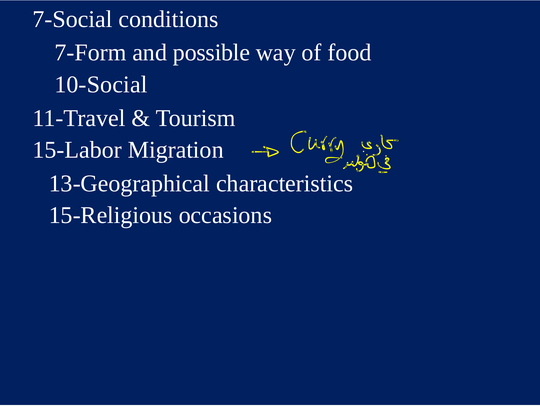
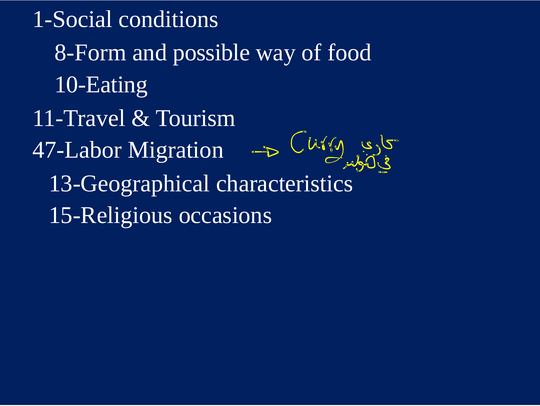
7-Social: 7-Social -> 1-Social (73, 19)
7-Form: 7-Form -> 8-Form (90, 53)
10-Social: 10-Social -> 10-Eating (101, 84)
15-Labor: 15-Labor -> 47-Labor (77, 150)
